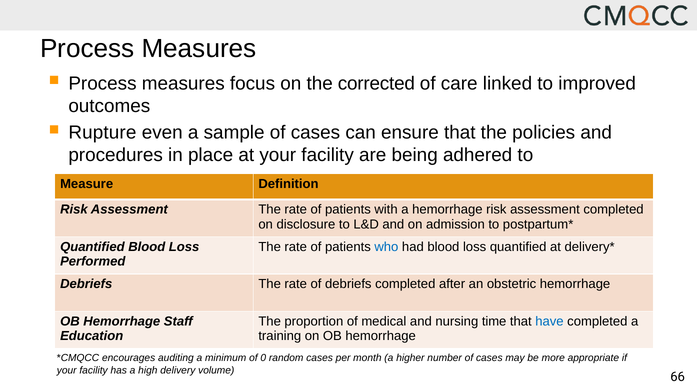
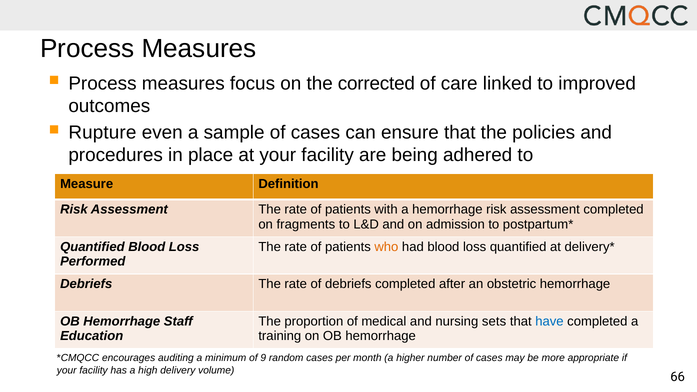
disclosure: disclosure -> fragments (306, 224)
who colour: blue -> orange (386, 247)
time: time -> sets (494, 321)
0: 0 -> 9 (263, 358)
